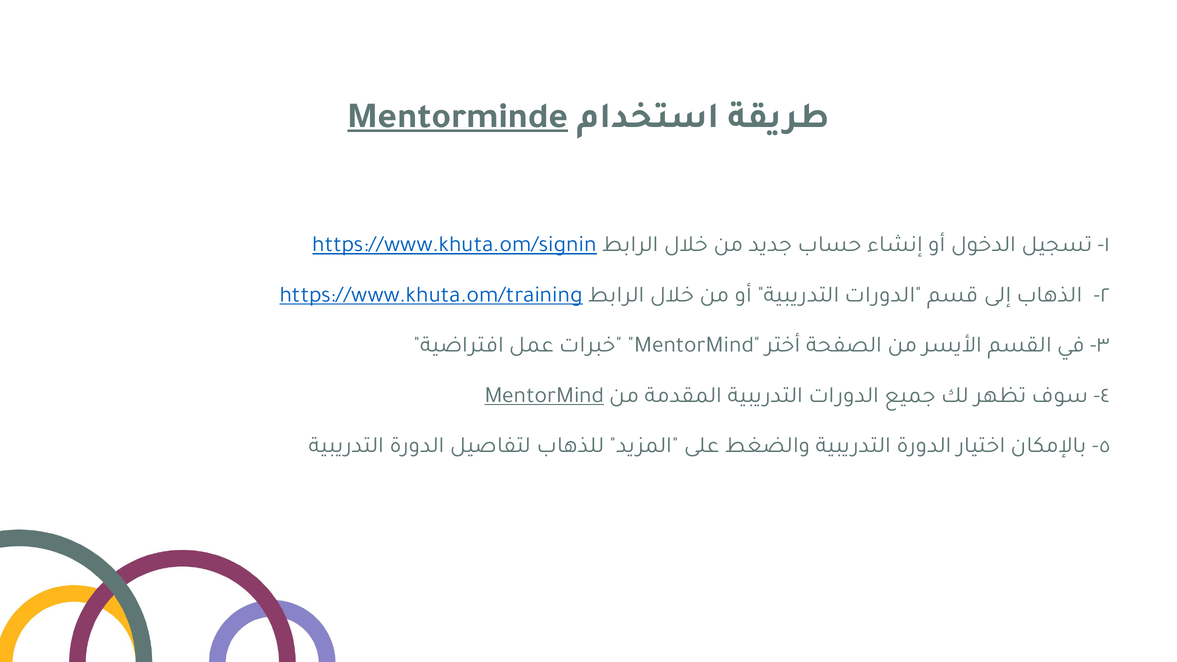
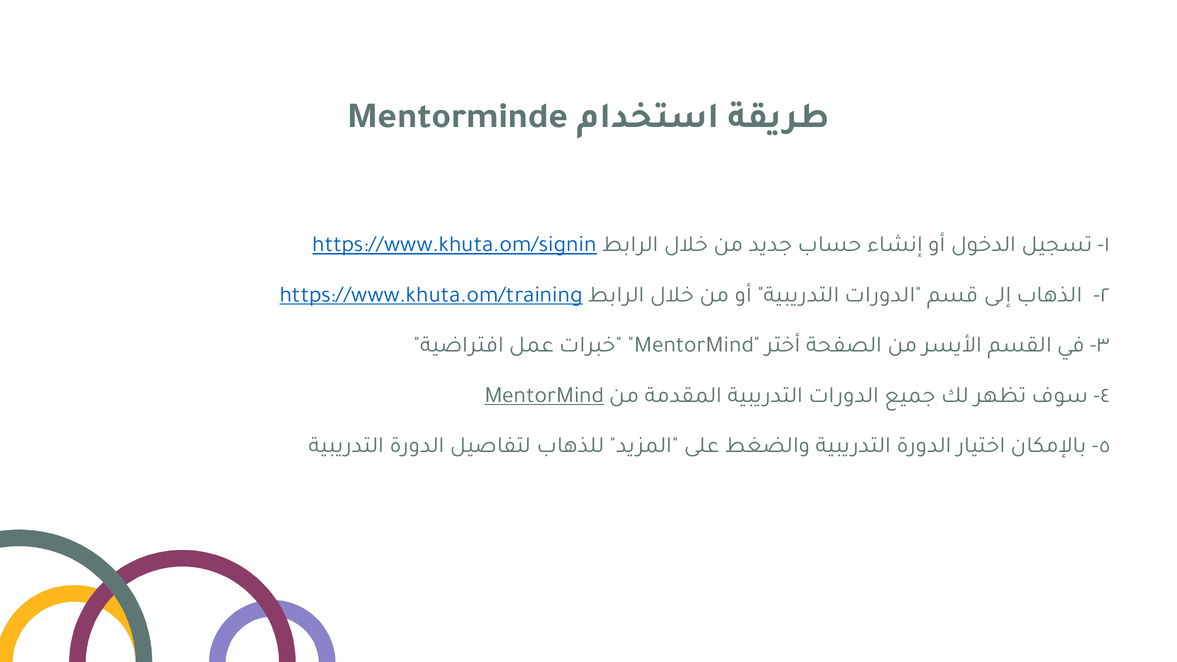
Mentorminde underline: present -> none (458, 115)
